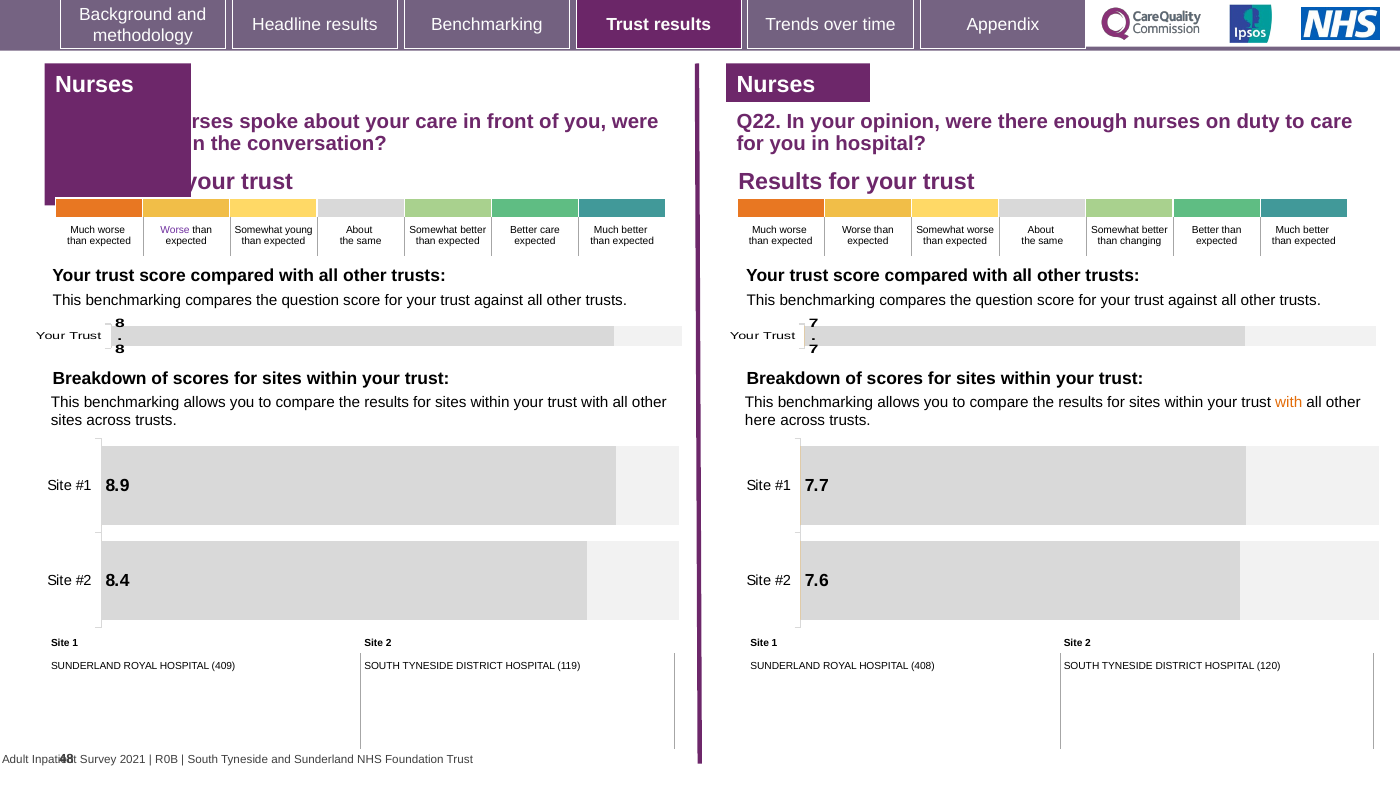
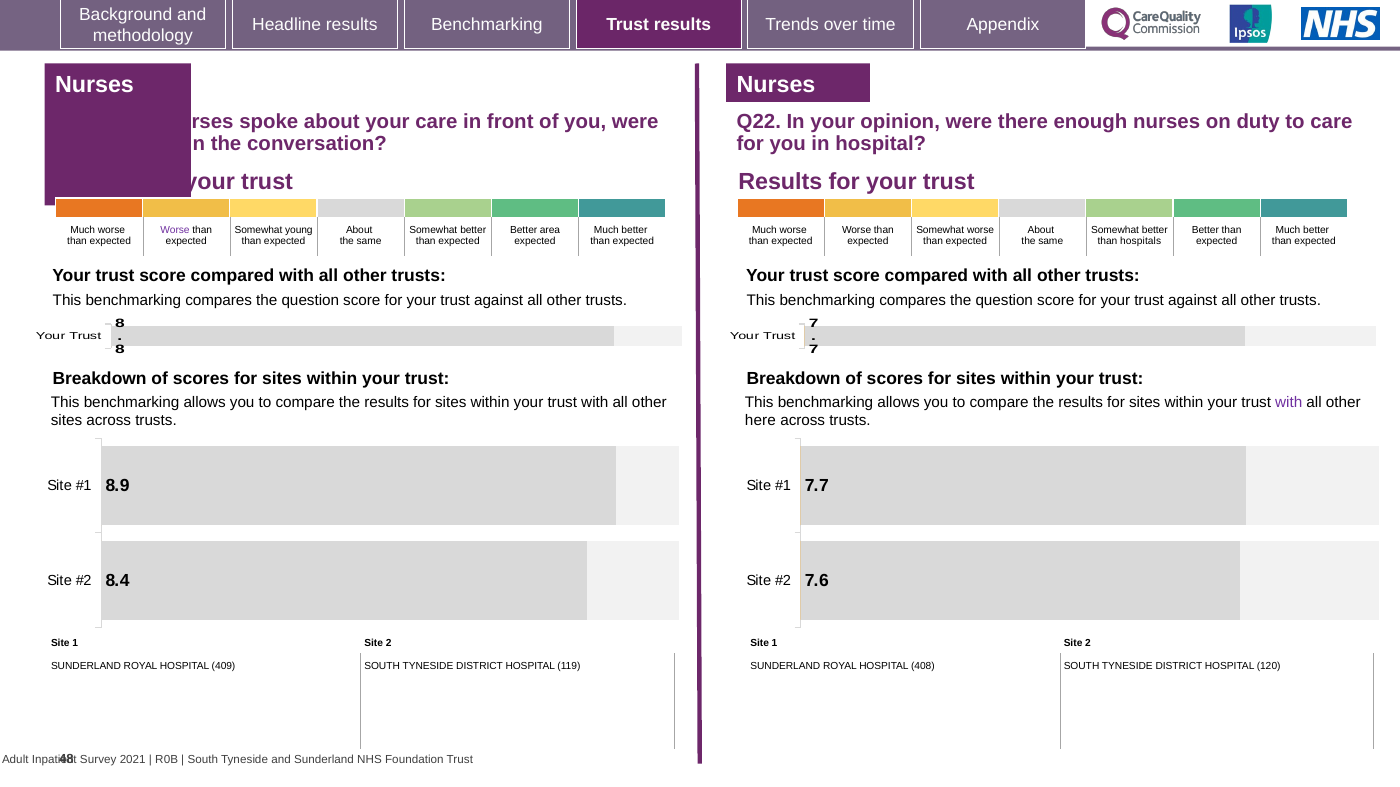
Better care: care -> area (550, 230)
changing: changing -> hospitals (1141, 241)
with colour: orange -> purple (1289, 403)
